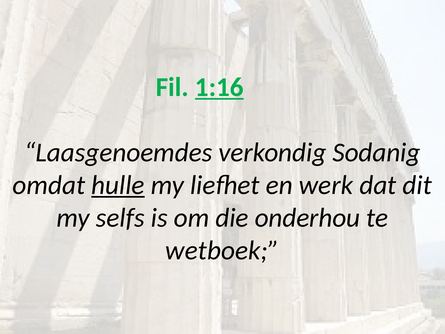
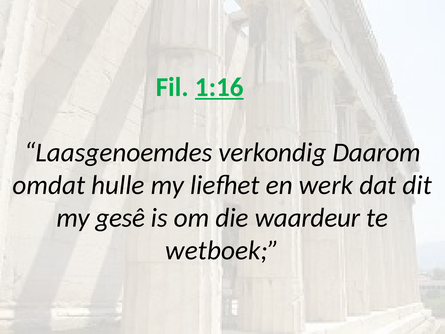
Sodanig: Sodanig -> Daarom (377, 152)
hulle underline: present -> none (118, 185)
selfs: selfs -> gesê (120, 218)
onderhou: onderhou -> waardeur (308, 218)
